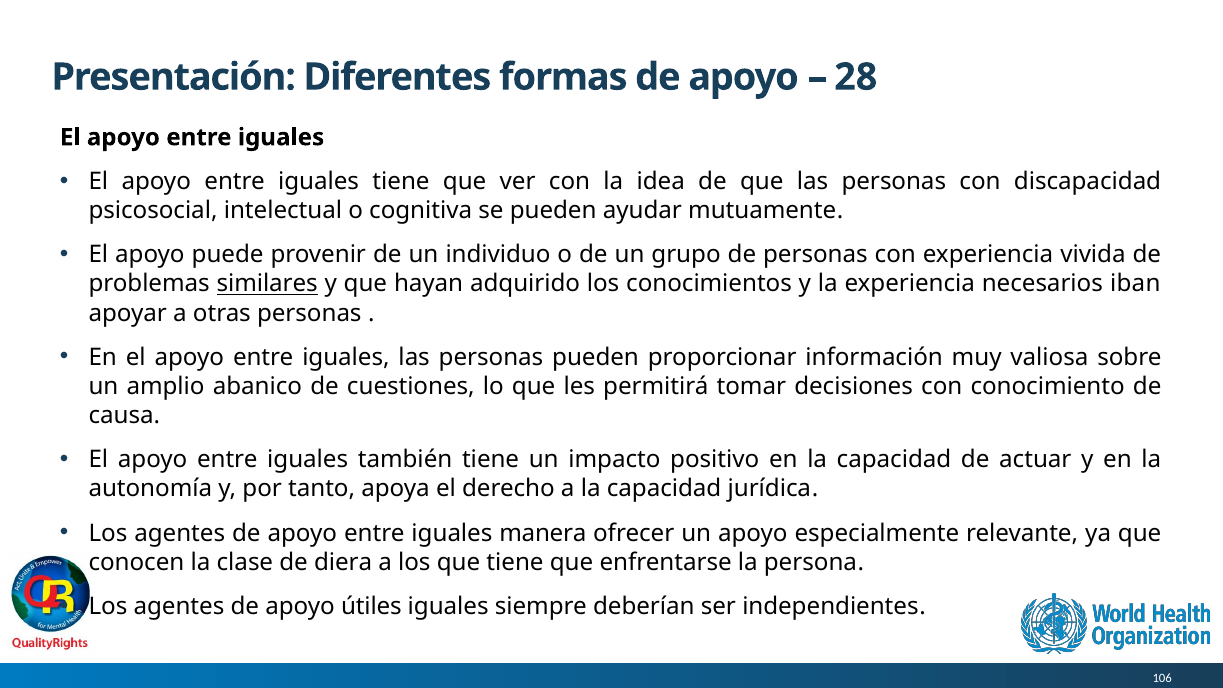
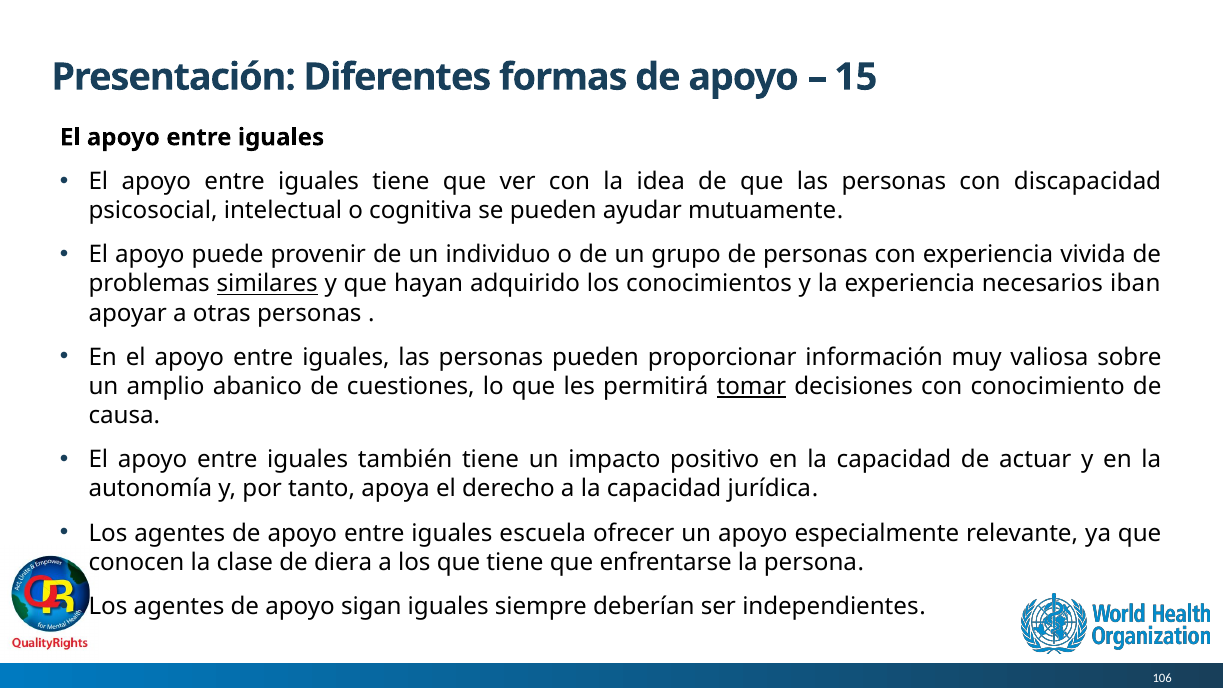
28: 28 -> 15 (856, 77)
tomar underline: none -> present (751, 386)
manera: manera -> escuela (543, 533)
útiles: útiles -> sigan (371, 606)
